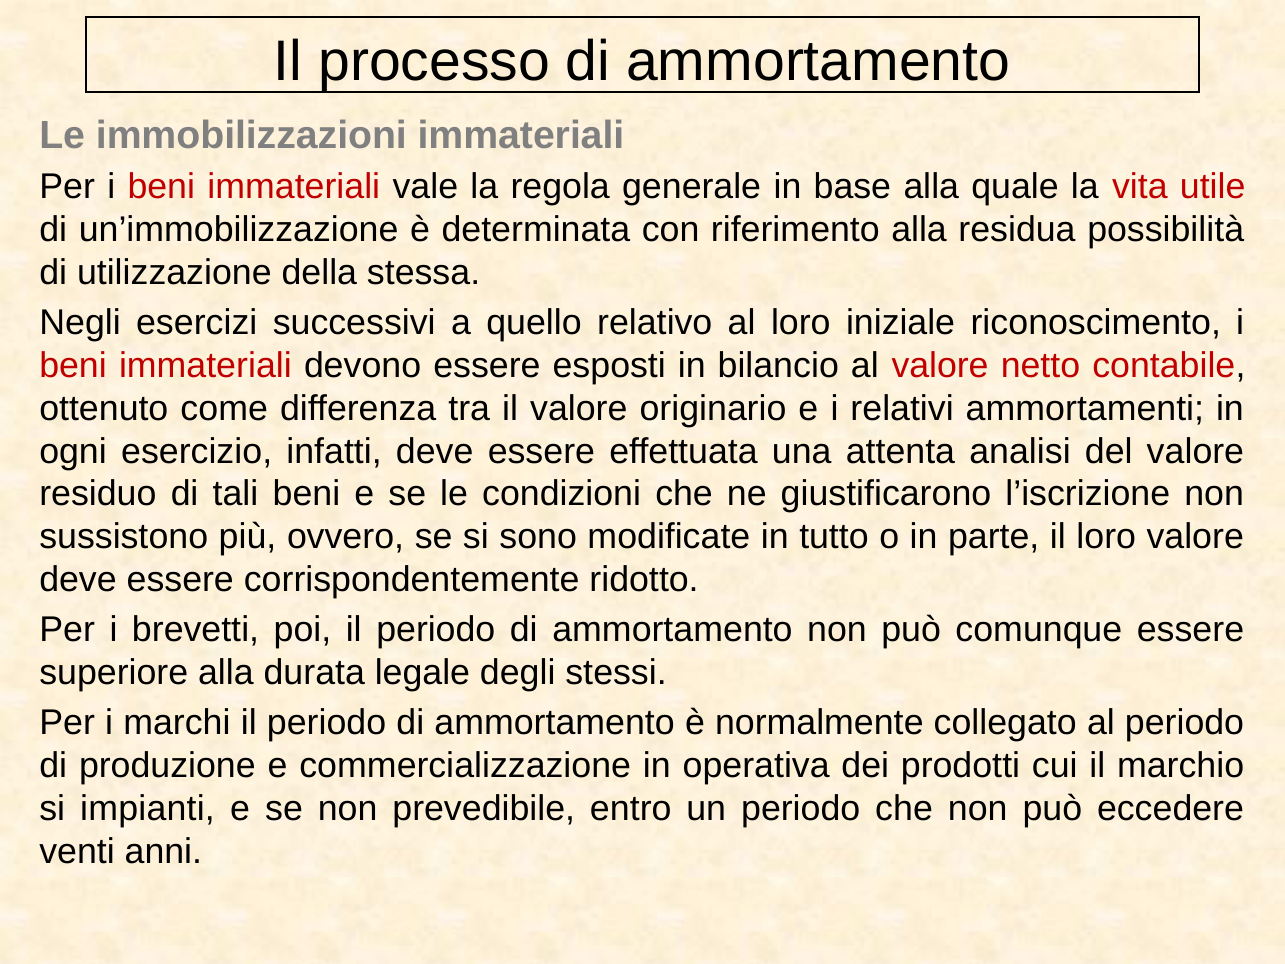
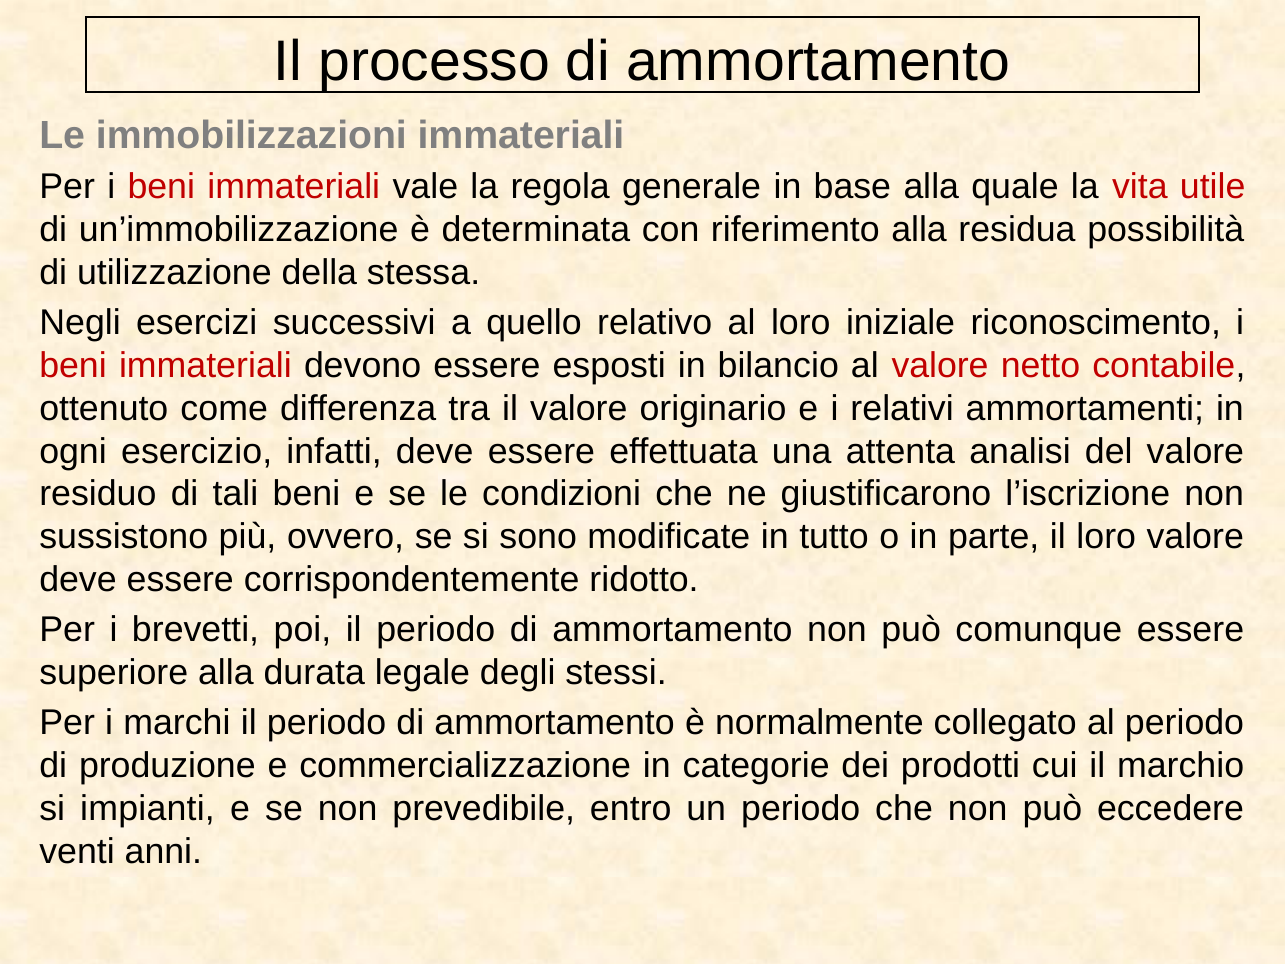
operativa: operativa -> categorie (756, 765)
